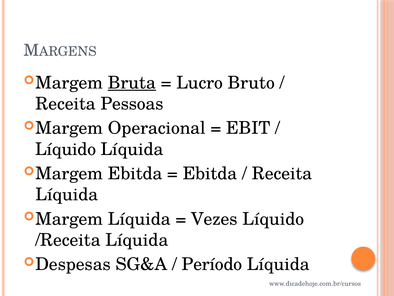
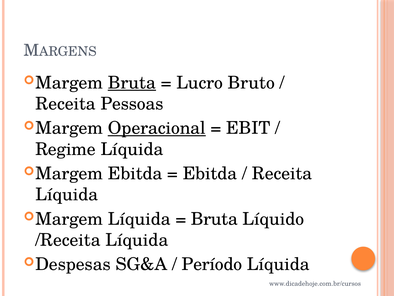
Operacional underline: none -> present (157, 128)
Líquido: Líquido -> Regime (66, 149)
Vezes: Vezes -> Bruta (214, 219)
